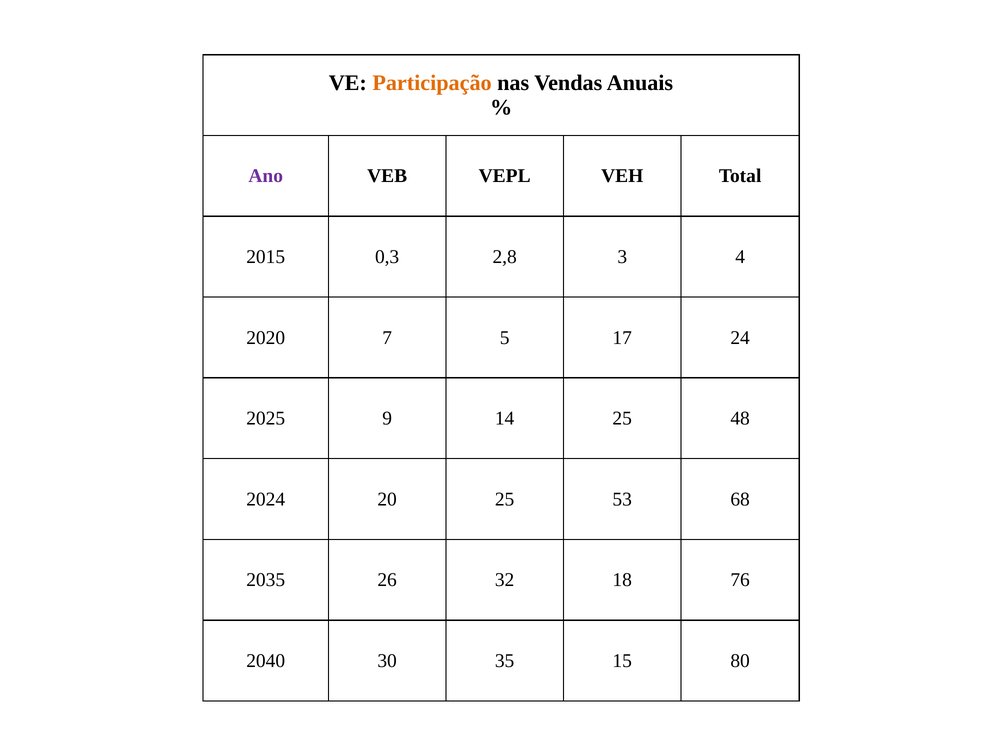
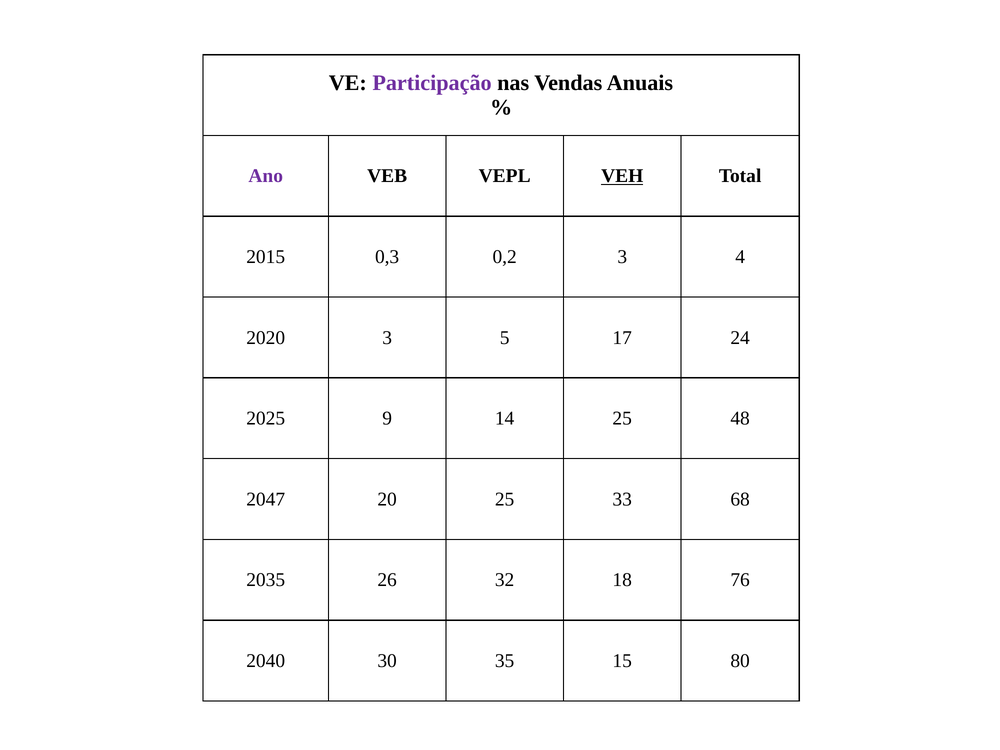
Participação colour: orange -> purple (432, 83)
VEH underline: none -> present (622, 176)
2,8: 2,8 -> 0,2 (505, 257)
2020 7: 7 -> 3 (387, 338)
2024: 2024 -> 2047 (266, 499)
53: 53 -> 33 (622, 499)
